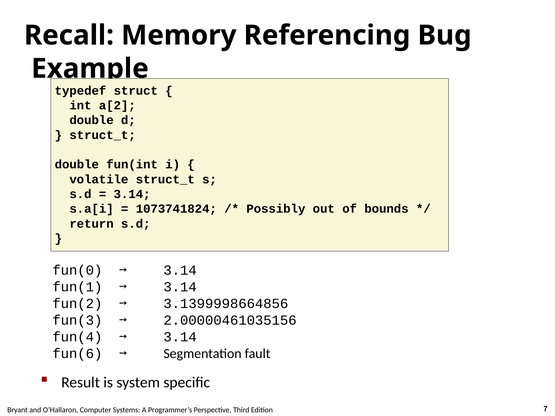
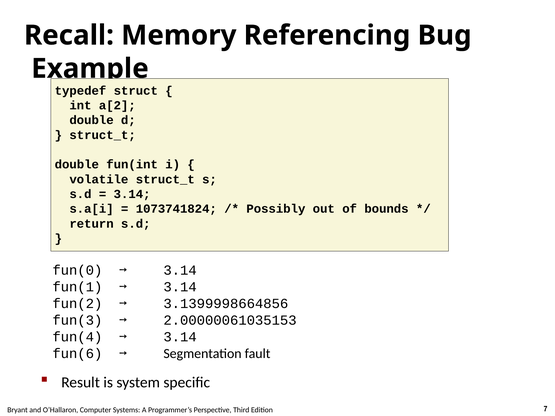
2.00000461035156: 2.00000461035156 -> 2.00000061035153 (230, 321)
